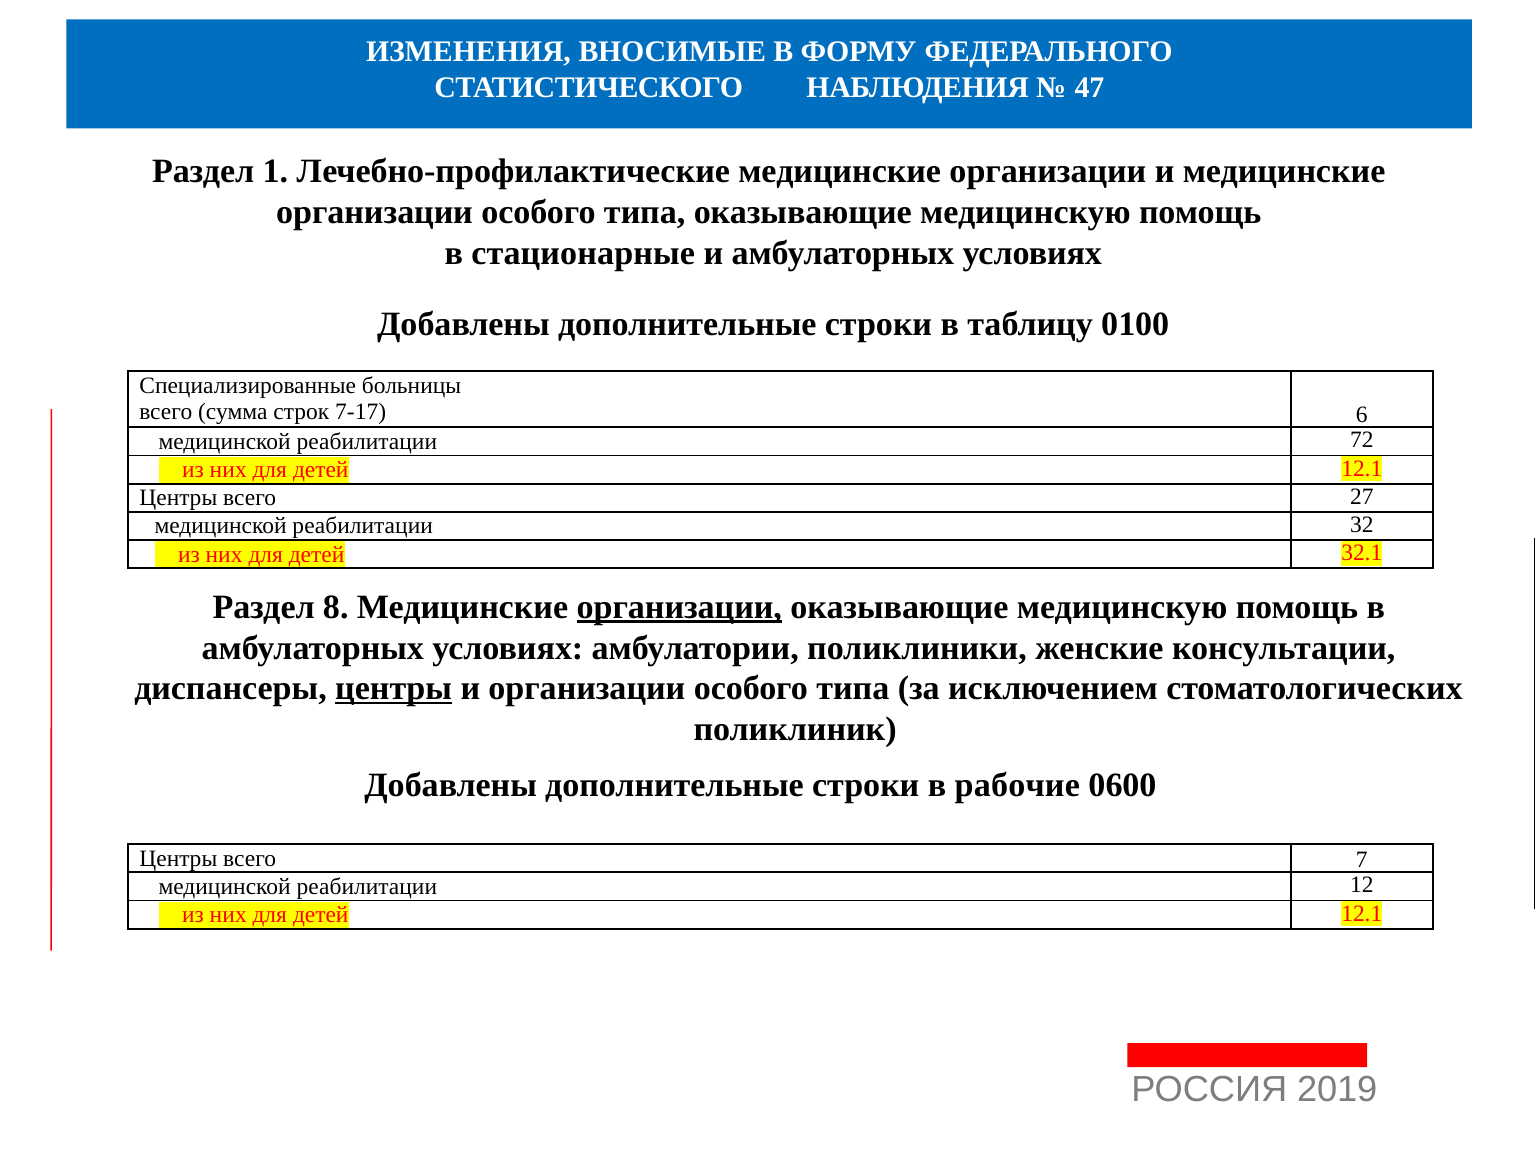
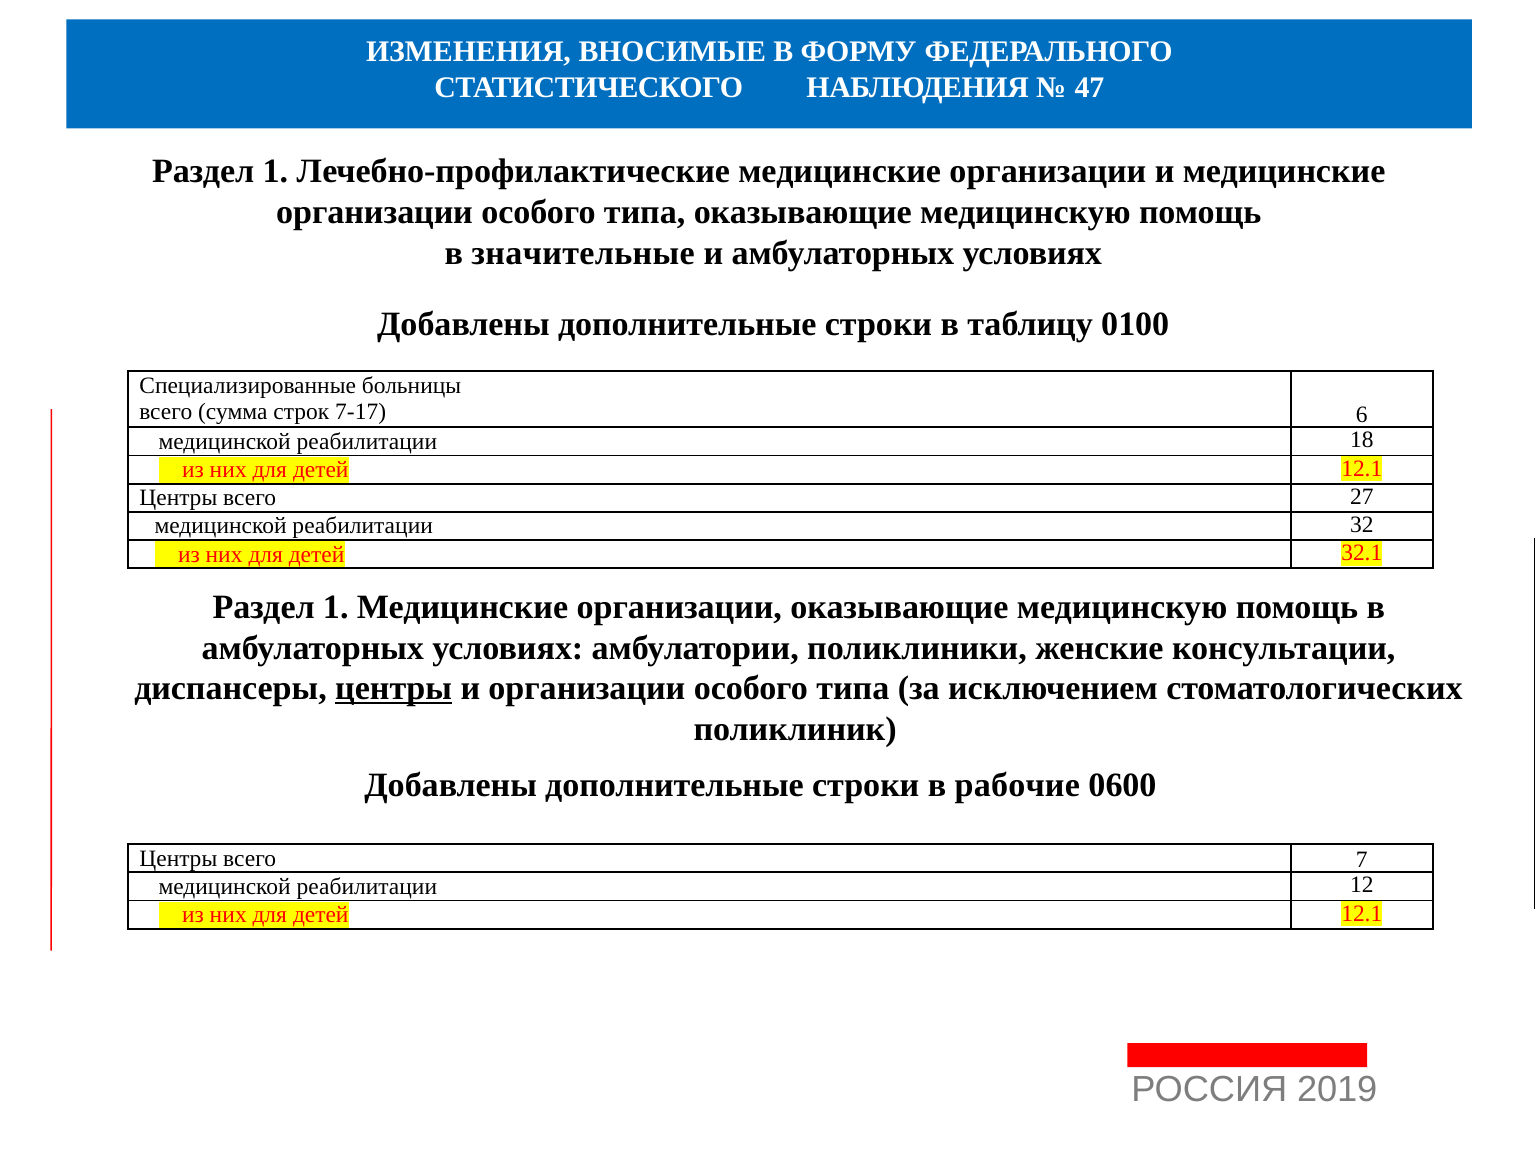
стационарные: стационарные -> значительные (583, 253)
72: 72 -> 18 (1362, 440)
8: 8 -> 1 (336, 607)
организации underline: present -> none (679, 607)
